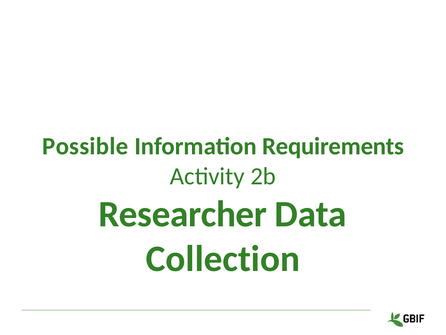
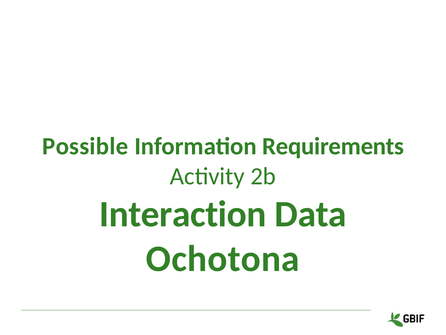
Researcher: Researcher -> Interaction (183, 214)
Collection: Collection -> Ochotona (223, 259)
